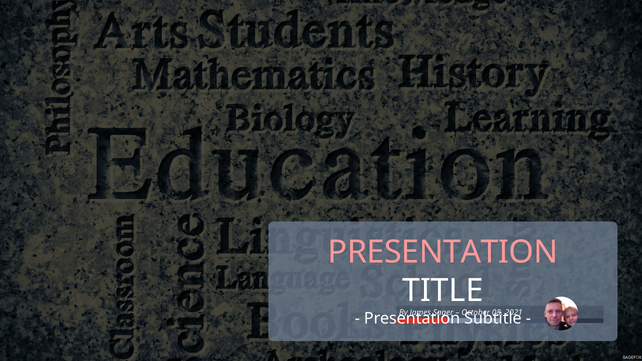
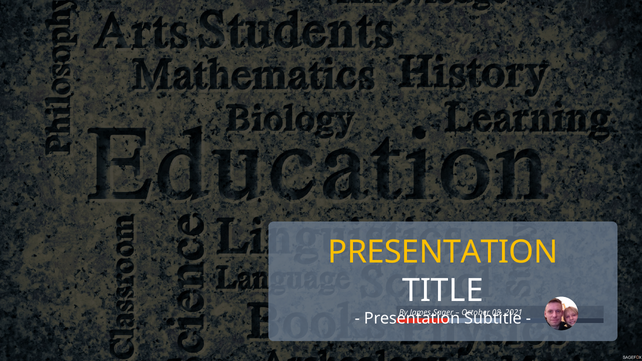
PRESENTATION colour: pink -> yellow (443, 252)
